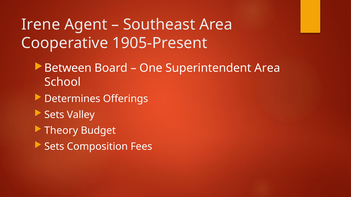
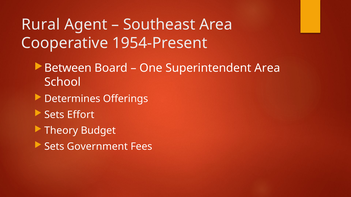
Irene: Irene -> Rural (41, 25)
1905-Present: 1905-Present -> 1954-Present (160, 43)
Valley: Valley -> Effort (81, 115)
Composition: Composition -> Government (97, 147)
